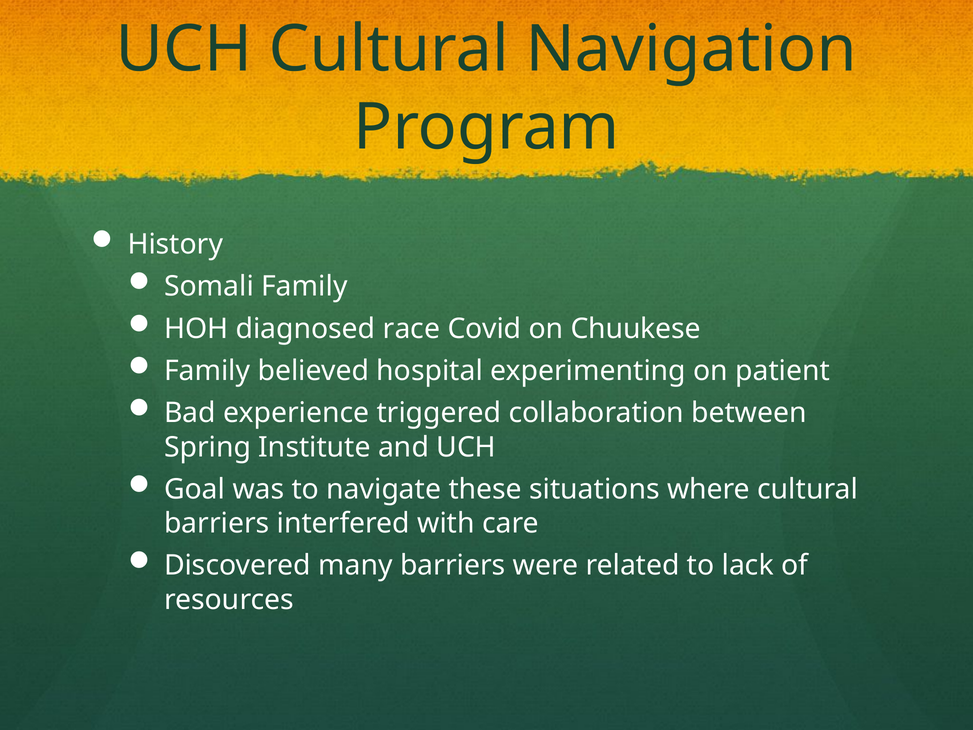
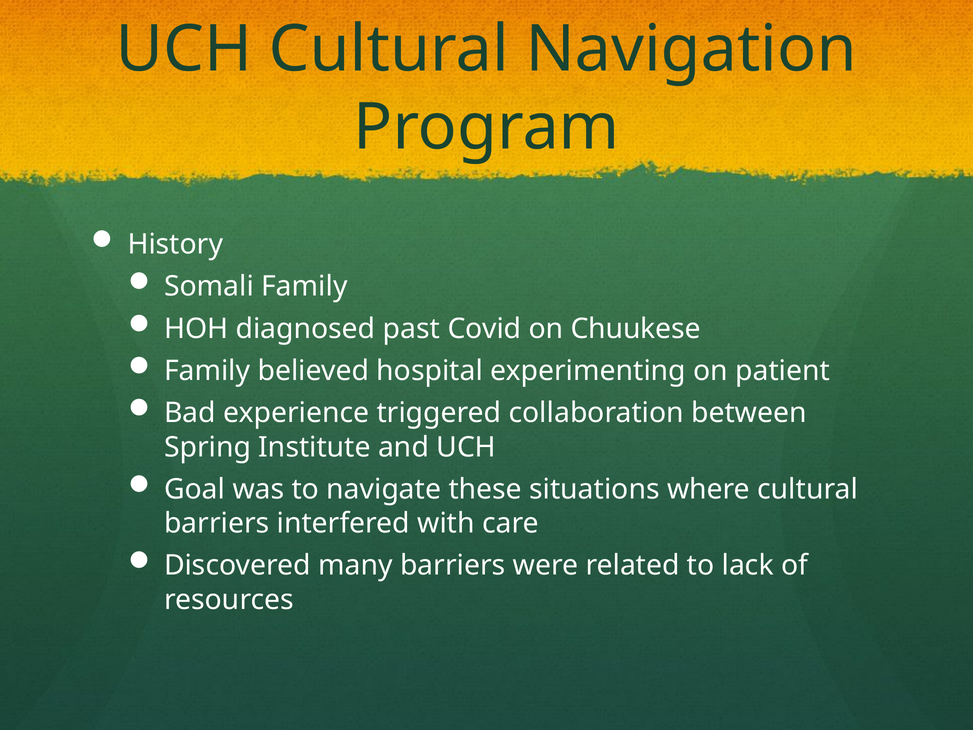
race: race -> past (411, 329)
